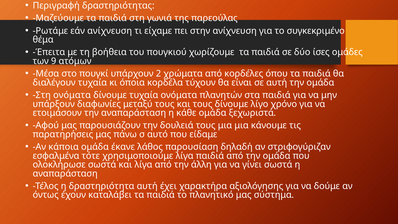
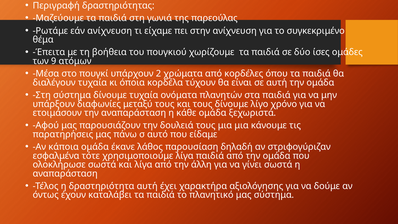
Στη ονόματα: ονόματα -> σύστημα (72, 95)
